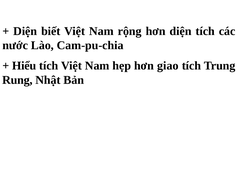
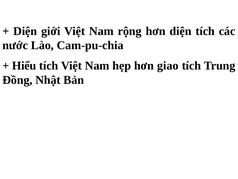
biết: biết -> giới (51, 31)
Rung: Rung -> Đồng (17, 80)
